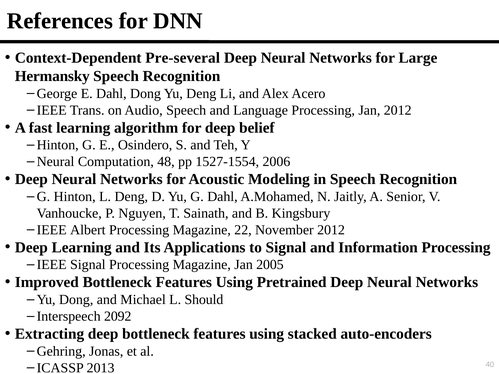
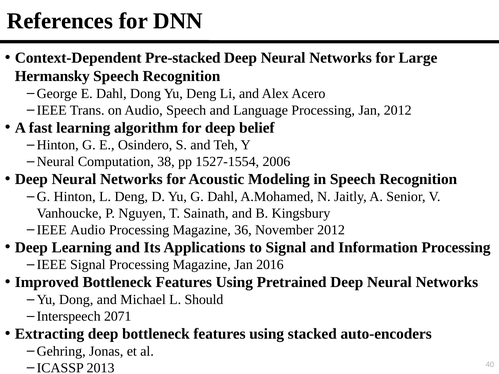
Pre-several: Pre-several -> Pre-stacked (183, 58)
48: 48 -> 38 (166, 162)
IEEE Albert: Albert -> Audio (88, 230)
22: 22 -> 36 (243, 230)
2005: 2005 -> 2016 (270, 265)
2092: 2092 -> 2071 (118, 316)
